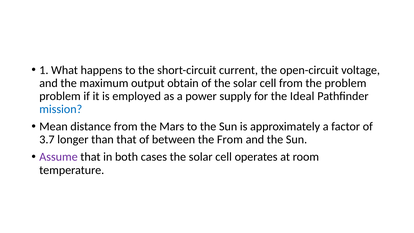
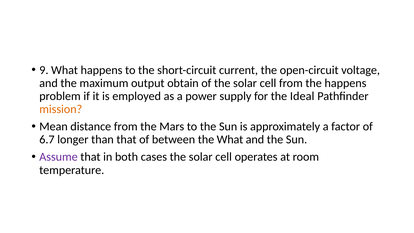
1: 1 -> 9 (44, 70)
the problem: problem -> happens (345, 83)
mission colour: blue -> orange (61, 109)
3.7: 3.7 -> 6.7 (47, 140)
the From: From -> What (230, 140)
